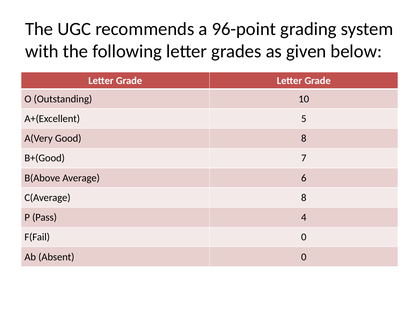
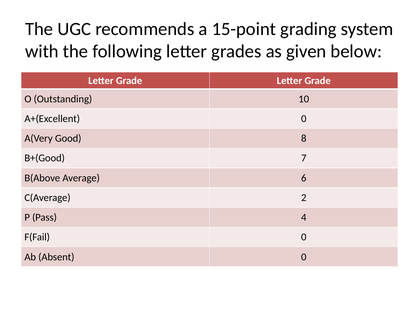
96-point: 96-point -> 15-point (244, 29)
A+(Excellent 5: 5 -> 0 (304, 119)
C(Average 8: 8 -> 2 (304, 198)
